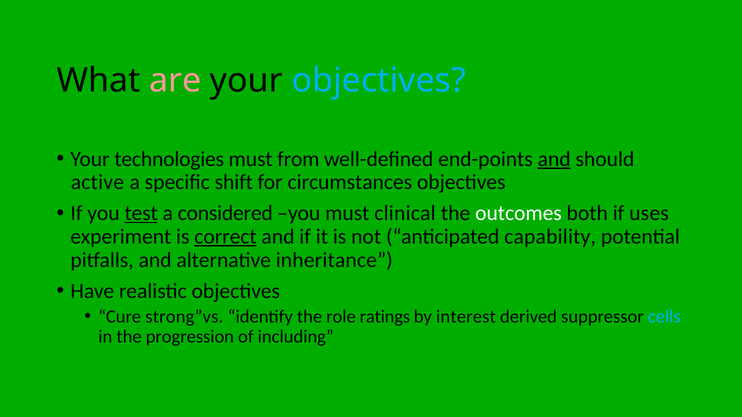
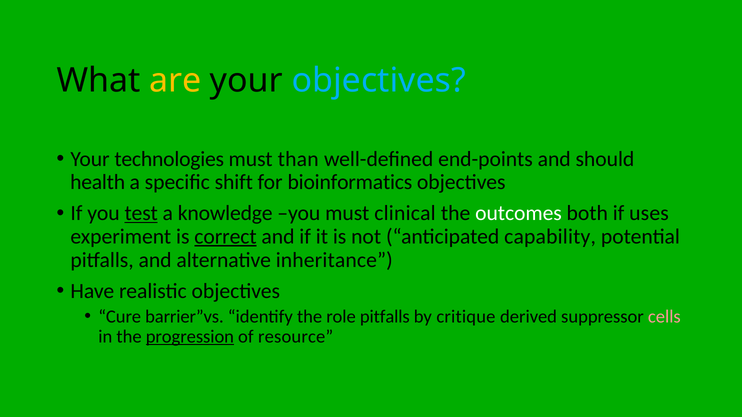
are colour: pink -> yellow (175, 81)
from: from -> than (298, 159)
and underline: present -> none (554, 159)
active: active -> health (98, 182)
circumstances: circumstances -> bioinformatics (350, 182)
considered: considered -> knowledge (225, 213)
strong”vs: strong”vs -> barrier”vs (184, 317)
role ratings: ratings -> pitfalls (385, 317)
interest: interest -> critique (466, 317)
cells colour: light blue -> pink (664, 317)
progression underline: none -> present (190, 337)
including: including -> resource (296, 337)
